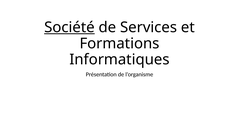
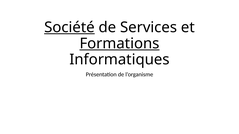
Formations underline: none -> present (119, 44)
